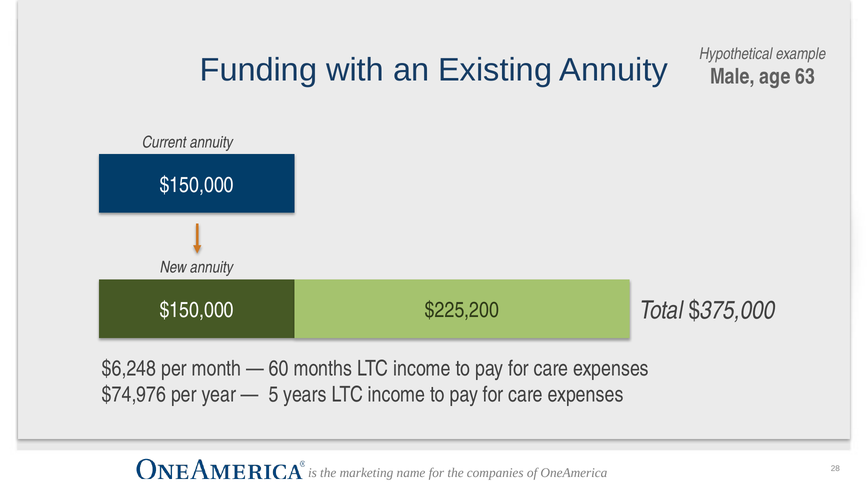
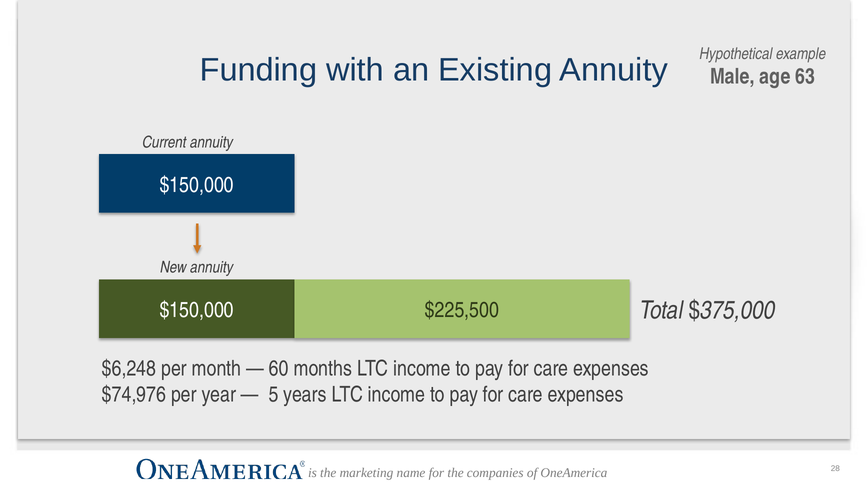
$225,200: $225,200 -> $225,500 (462, 310)
